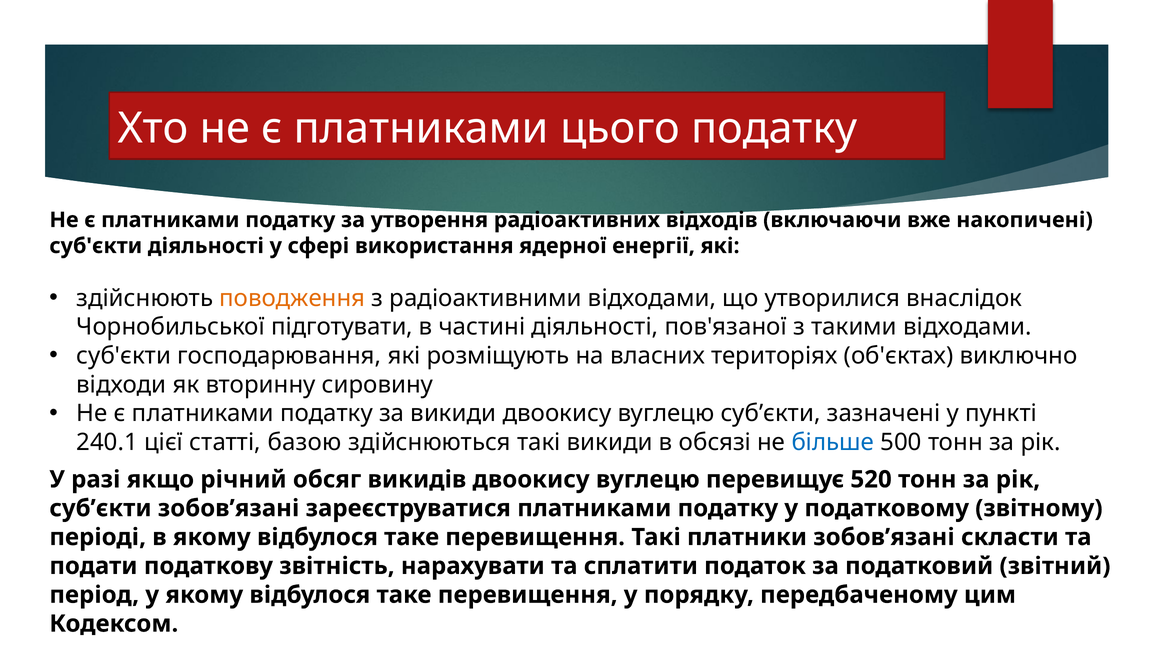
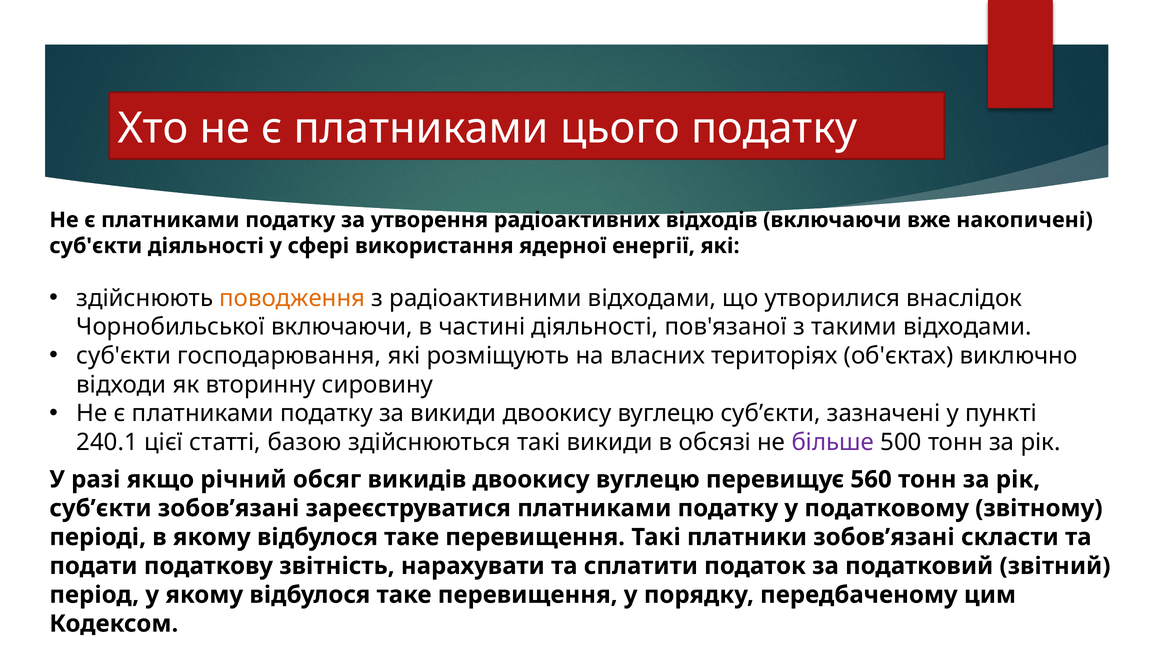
Чорнобильської підготувати: підготувати -> включаючи (342, 327)
більше colour: blue -> purple (833, 442)
520: 520 -> 560 (871, 480)
